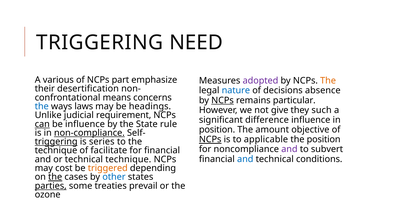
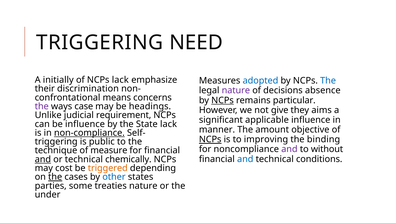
various: various -> initially (58, 80)
NCPs part: part -> lack (120, 80)
adopted colour: purple -> blue (260, 81)
The colour: orange -> blue (328, 81)
desertification: desertification -> discrimination (88, 89)
nature colour: blue -> purple (236, 90)
the colour: blue -> purple (42, 106)
laws: laws -> case (84, 106)
such: such -> aims (322, 110)
difference: difference -> applicable (267, 120)
can underline: present -> none (42, 124)
State rule: rule -> lack (169, 124)
position: position -> manner (217, 130)
applicable: applicable -> improving (266, 139)
the position: position -> binding (324, 139)
triggering underline: present -> none (56, 142)
series: series -> public (102, 142)
subvert: subvert -> without (327, 149)
facilitate: facilitate -> measure (109, 150)
and underline: none -> present (43, 159)
technical technique: technique -> chemically (128, 159)
parties underline: present -> none (51, 186)
treaties prevail: prevail -> nature (143, 186)
ozone: ozone -> under (48, 194)
